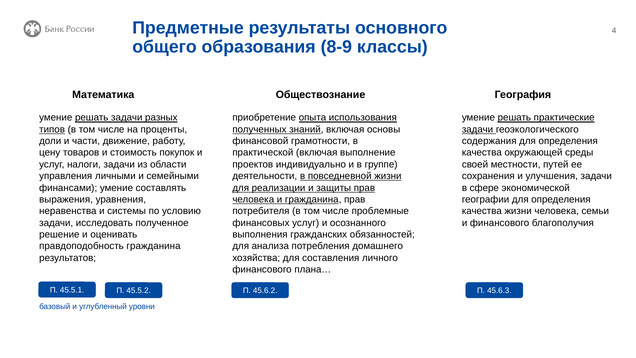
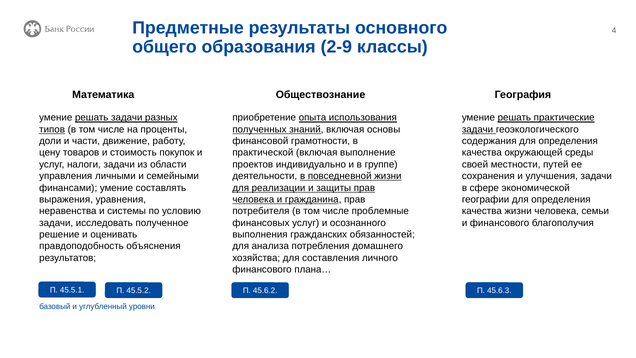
8-9: 8-9 -> 2-9 (336, 47)
правдоподобность гражданина: гражданина -> объяснения (154, 246)
